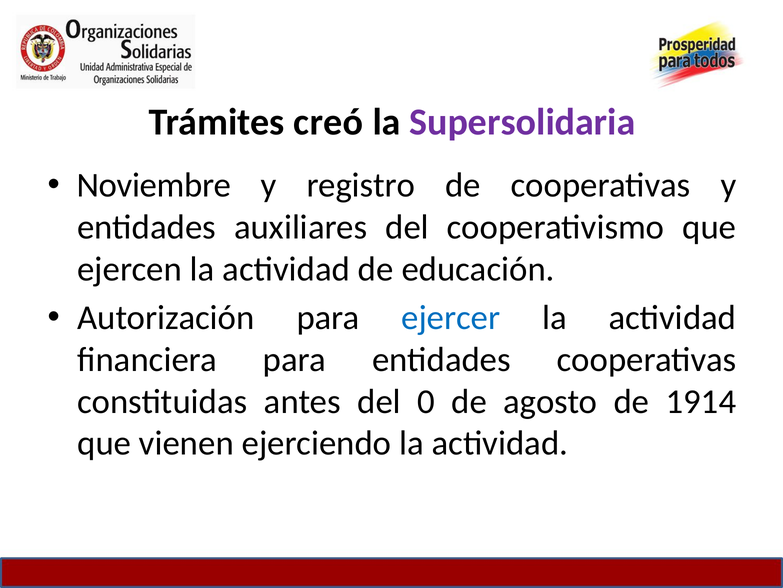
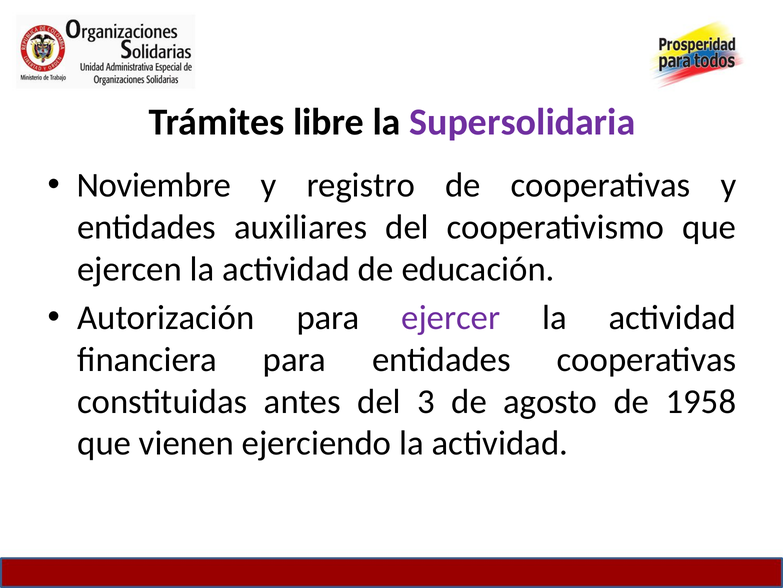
creó: creó -> libre (329, 122)
ejercer colour: blue -> purple (451, 317)
0: 0 -> 3 (426, 401)
1914: 1914 -> 1958 (701, 401)
